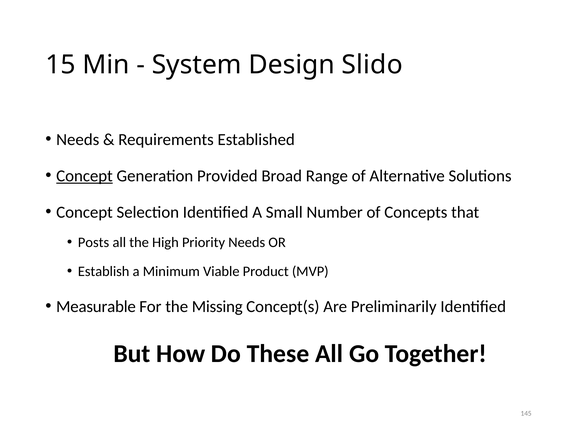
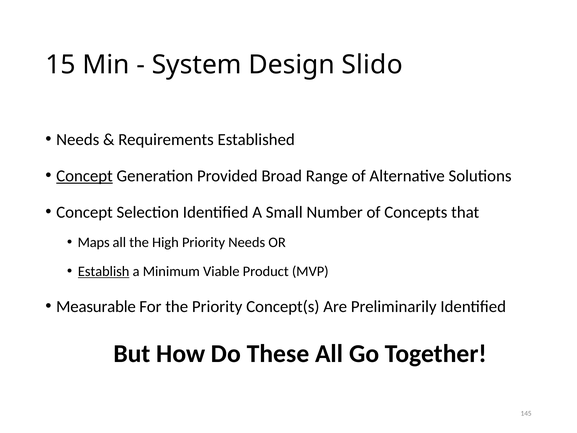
Posts: Posts -> Maps (94, 242)
Establish underline: none -> present (104, 271)
the Missing: Missing -> Priority (217, 306)
